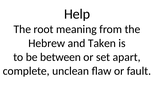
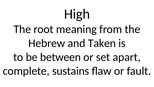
Help: Help -> High (77, 14)
unclean: unclean -> sustains (71, 71)
